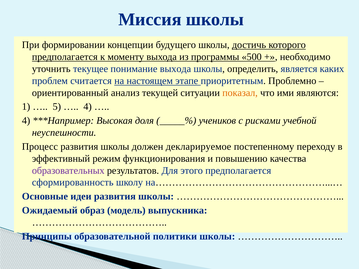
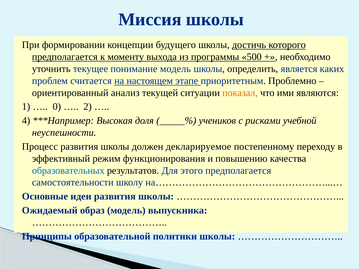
понимание выхода: выхода -> модель (175, 69)
5: 5 -> 0 (57, 107)
4: 4 -> 2 (88, 107)
образовательных colour: purple -> blue (68, 171)
сформированность: сформированность -> самостоятельности (73, 183)
